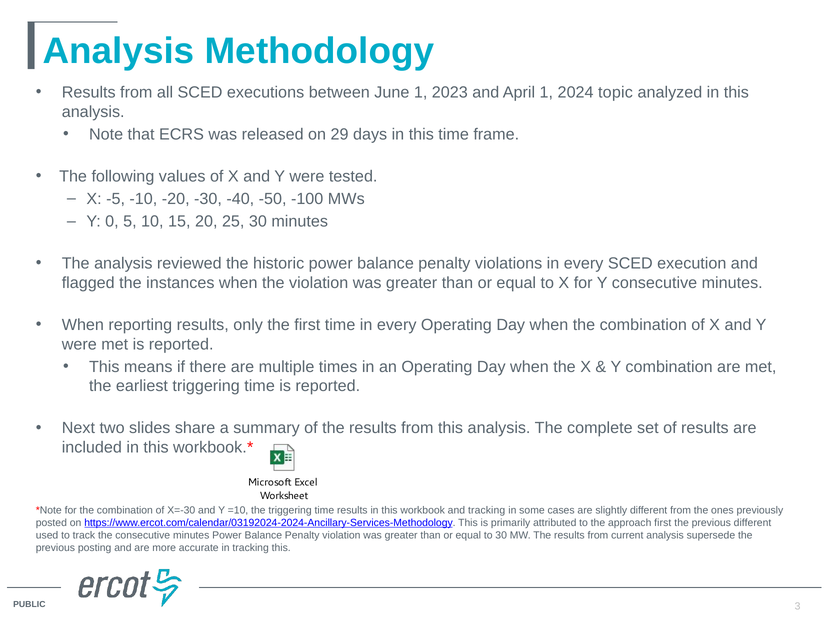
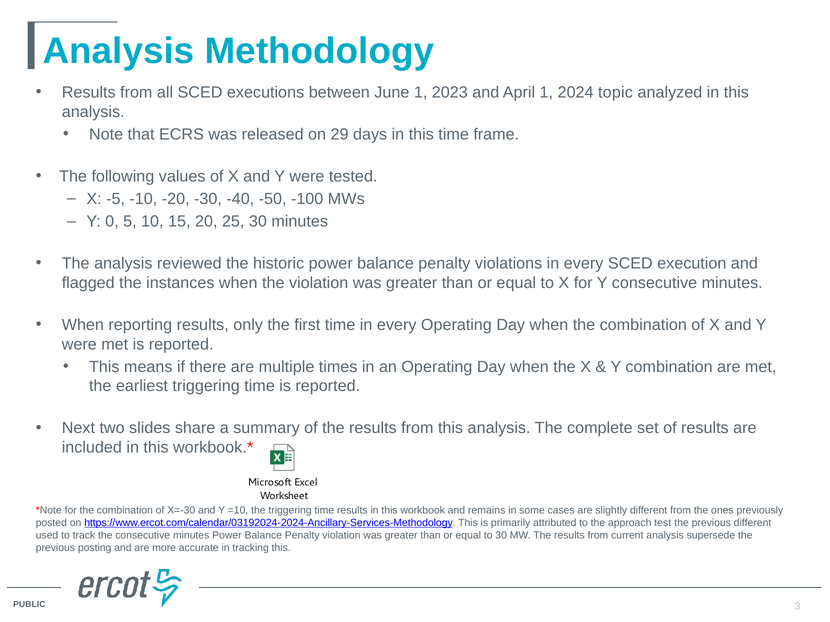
and tracking: tracking -> remains (487, 511)
approach first: first -> test (663, 523)
